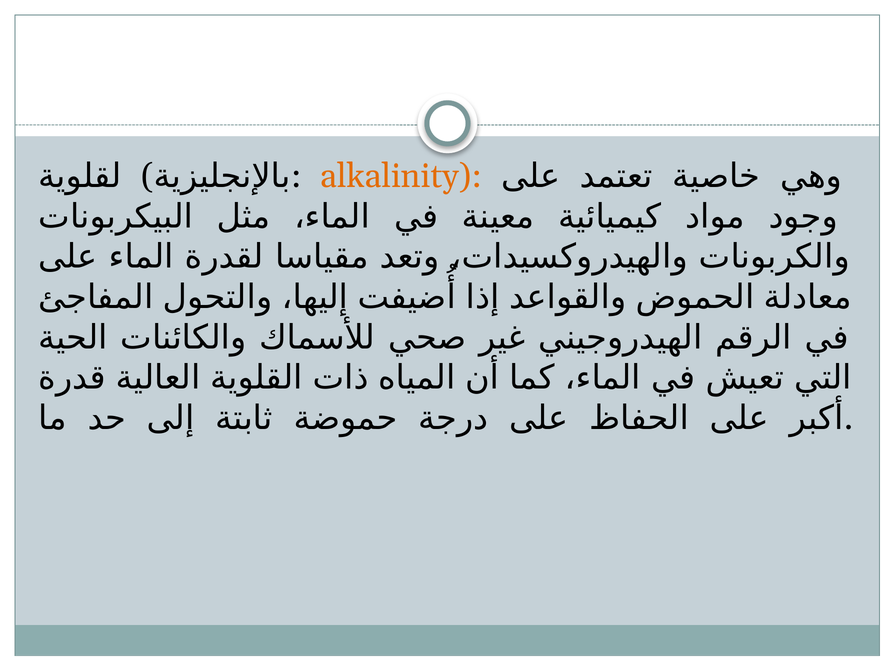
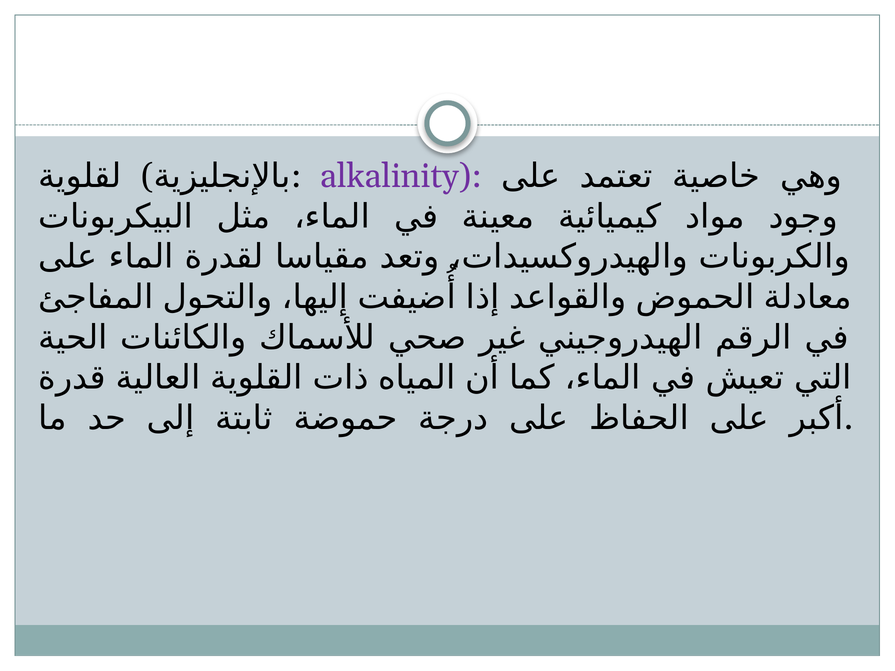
alkalinity colour: orange -> purple (401, 176)
